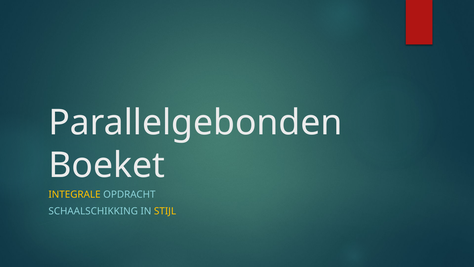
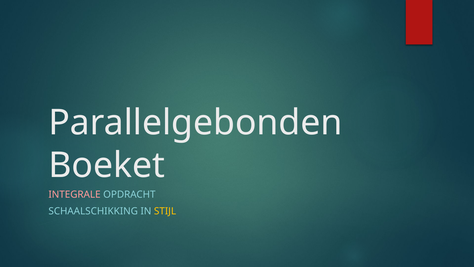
INTEGRALE colour: yellow -> pink (75, 194)
